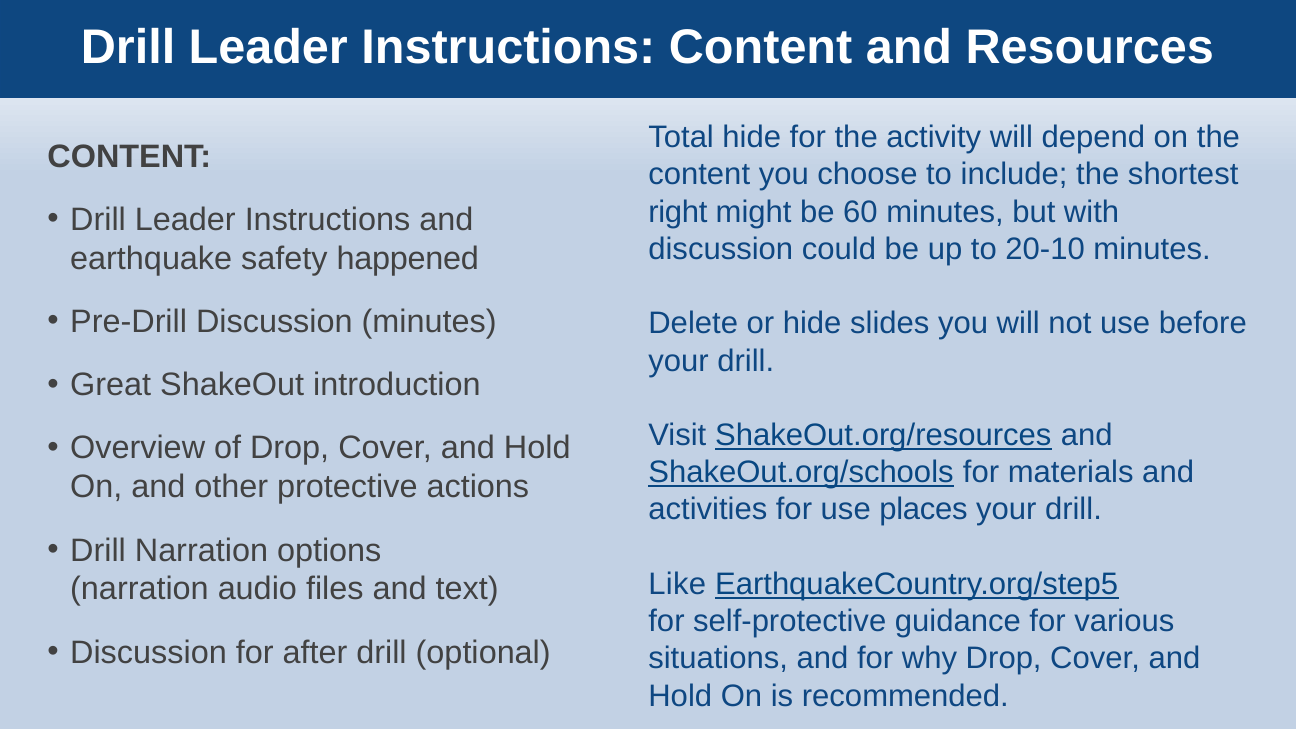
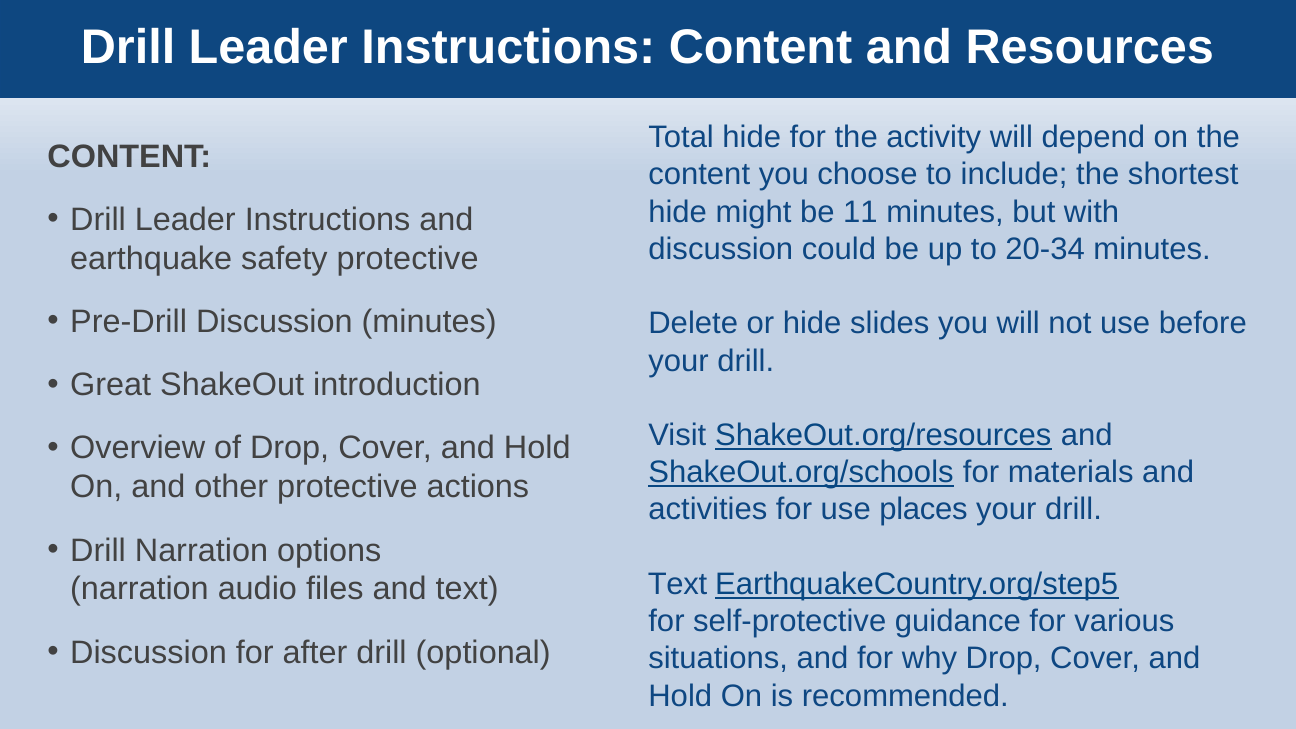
right: right -> hide (678, 212)
60: 60 -> 11 (860, 212)
20-10: 20-10 -> 20-34 (1045, 249)
safety happened: happened -> protective (408, 259)
Like: Like -> Text (678, 584)
